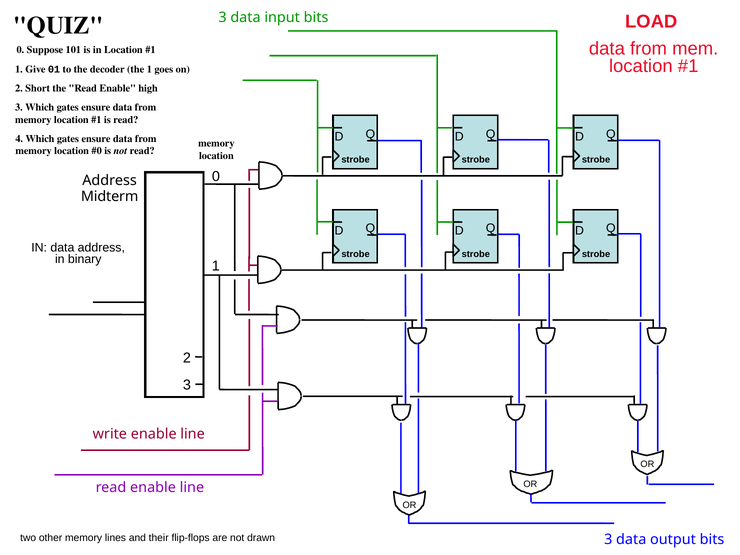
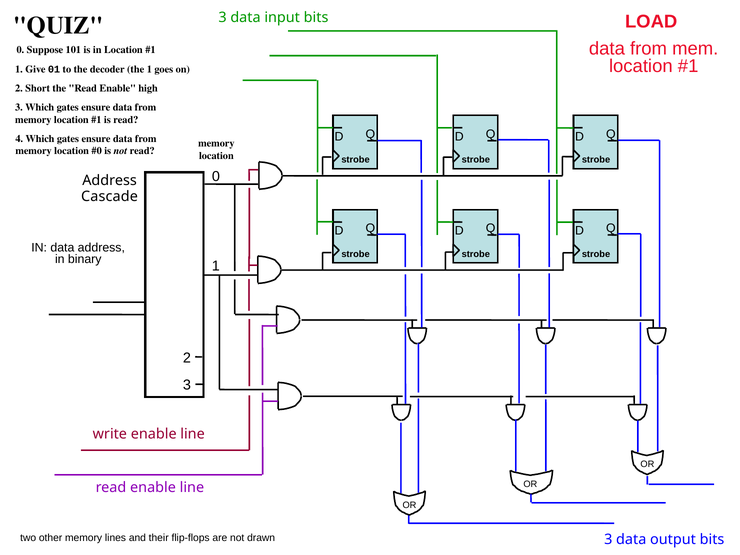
Midterm: Midterm -> Cascade (109, 196)
